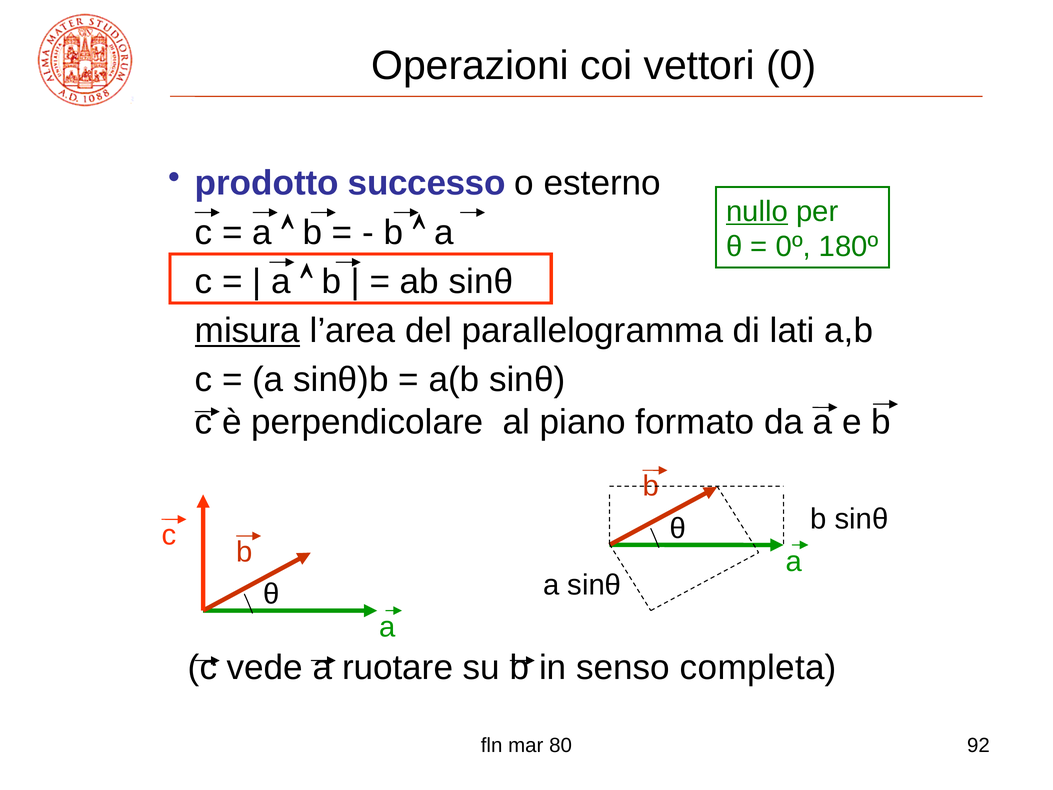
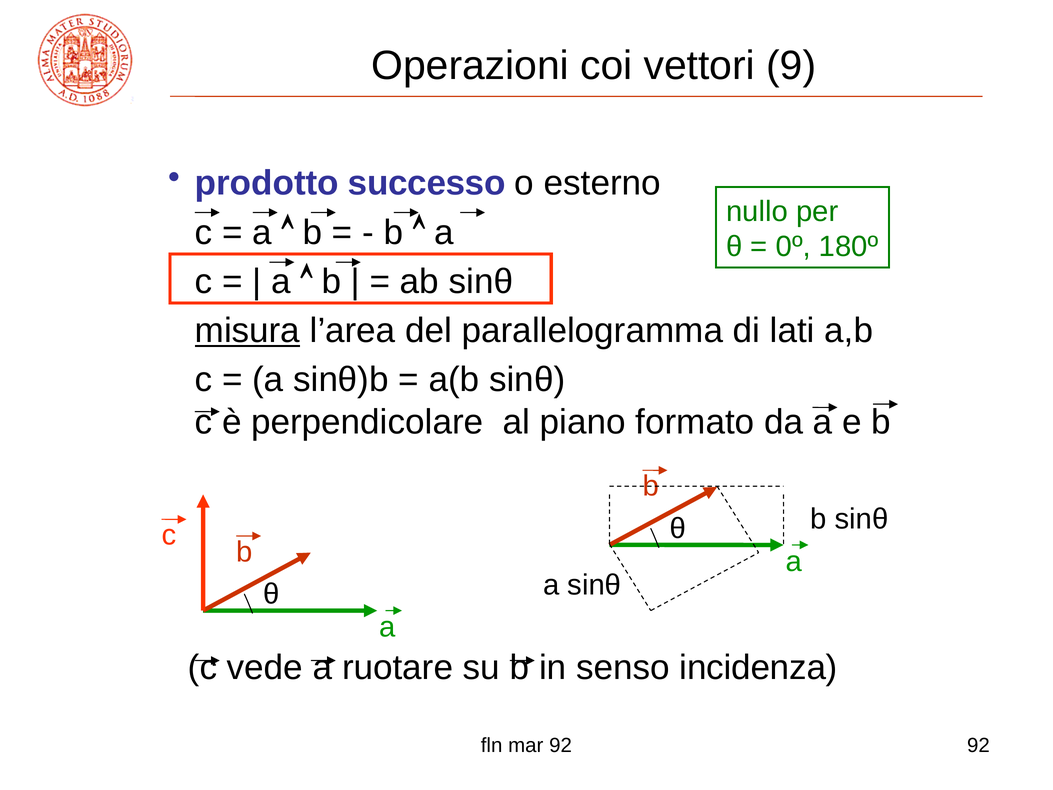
0: 0 -> 9 (791, 66)
nullo underline: present -> none (757, 212)
completa: completa -> incidenza (758, 668)
mar 80: 80 -> 92 (561, 745)
